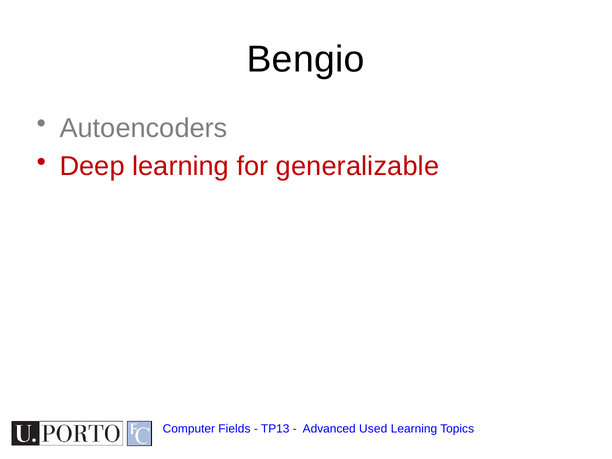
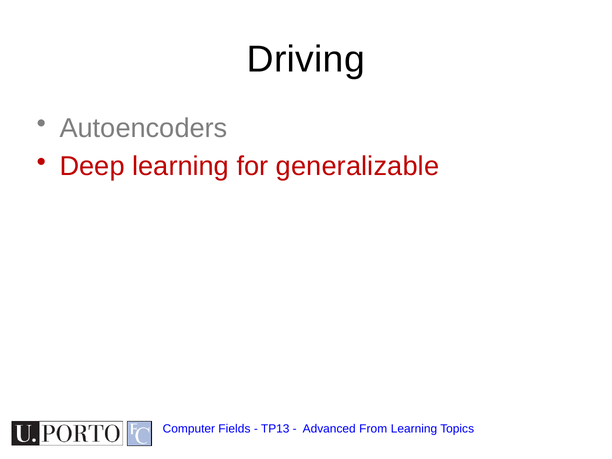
Bengio: Bengio -> Driving (306, 59)
Used: Used -> From (373, 429)
